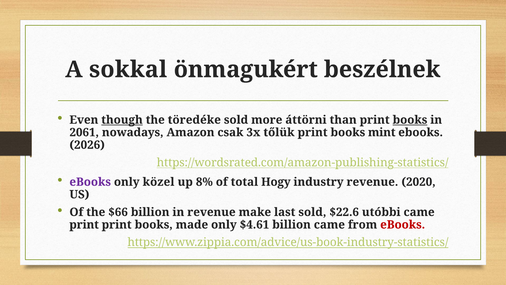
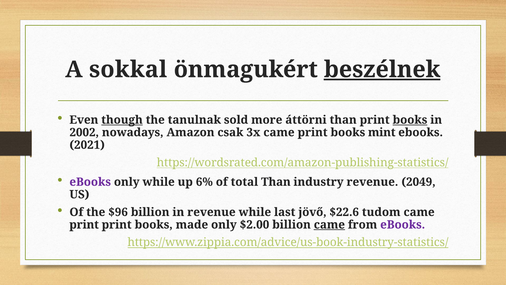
beszélnek underline: none -> present (382, 69)
töredéke: töredéke -> tanulnak (194, 120)
2061: 2061 -> 2002 (84, 132)
3x tőlük: tőlük -> came (279, 132)
2026: 2026 -> 2021 (87, 145)
only közel: közel -> while (159, 182)
8%: 8% -> 6% (204, 182)
total Hogy: Hogy -> Than (276, 182)
2020: 2020 -> 2049 (419, 182)
$66: $66 -> $96 (118, 212)
revenue make: make -> while (255, 212)
last sold: sold -> jövő (312, 212)
utóbbi: utóbbi -> tudom (381, 212)
$4.61: $4.61 -> $2.00 (254, 224)
came underline: none -> present (329, 224)
eBooks colour: red -> purple (403, 224)
